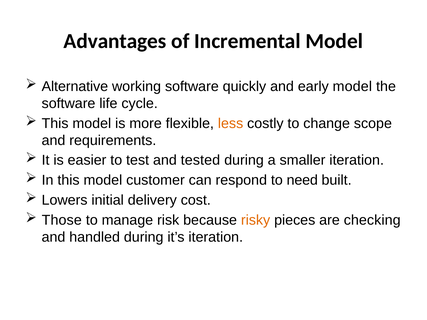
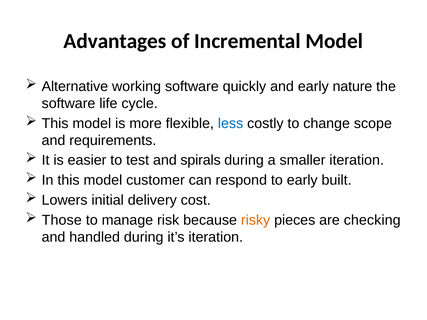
early model: model -> nature (352, 86)
less colour: orange -> blue (231, 123)
tested: tested -> spirals (201, 160)
to need: need -> early (302, 180)
